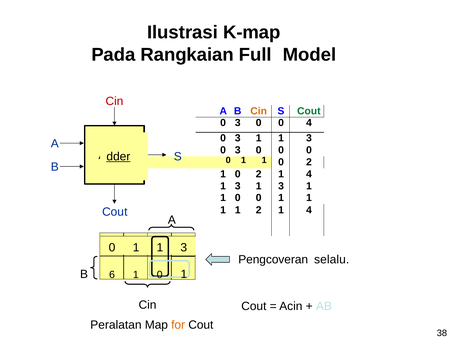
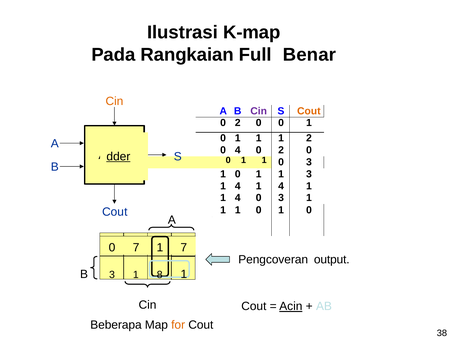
Model: Model -> Benar (309, 55)
Cin colour: red -> orange (114, 101)
Cin colour: orange -> purple (259, 111)
Cout colour: green -> orange (309, 111)
3: 3 -> 2 (238, 123)
0 0 4: 4 -> 1 (309, 123)
3: 3 -> 1 (238, 138)
3: 3 -> 2 (309, 138)
3: 3 -> 4 (238, 150)
0: 0 -> 2 (281, 150)
1 1 0 2: 2 -> 3 (309, 162)
2: 2 -> 1 (259, 174)
4: 4 -> 3 (309, 174)
3: 3 -> 4 (238, 186)
3: 3 -> 4 (281, 186)
0: 0 -> 4 (238, 198)
1: 1 -> 3 (281, 198)
2: 2 -> 0 (259, 210)
4: 4 -> 0 (309, 210)
1: 1 -> 7 (136, 247)
3: 3 -> 7 (184, 247)
selalu: selalu -> output (332, 259)
B 6: 6 -> 3 (112, 275)
0: 0 -> 8 (160, 275)
Acin underline: none -> present (291, 306)
Peralatan: Peralatan -> Beberapa (116, 325)
